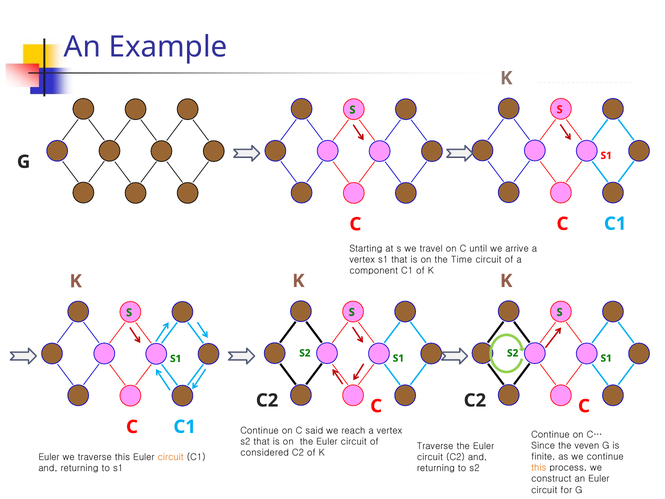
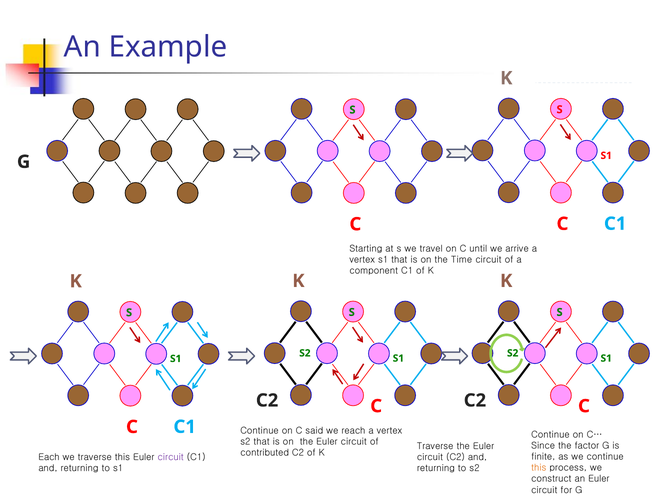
veven: veven -> factor (587, 445)
considered: considered -> contributed (265, 452)
Euler: Euler -> Each (49, 457)
circuit colour: orange -> purple (171, 457)
